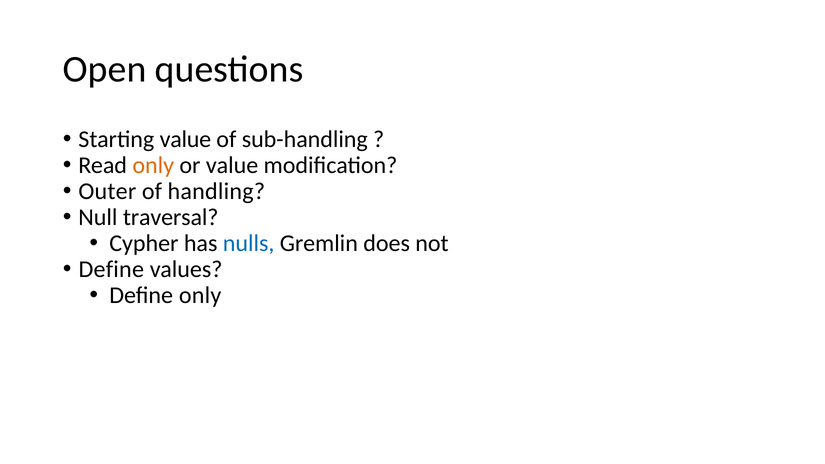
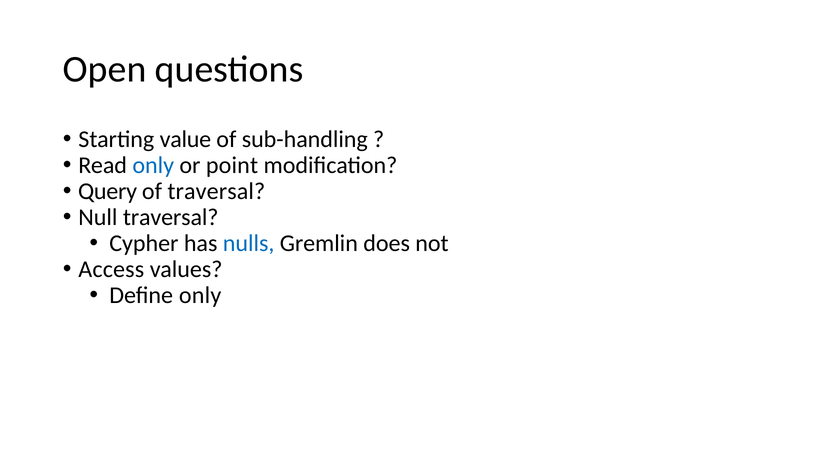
only colour: orange -> blue (153, 165)
or value: value -> point (232, 165)
Outer: Outer -> Query (108, 191)
of handling: handling -> traversal (216, 191)
Define: Define -> Access (111, 269)
